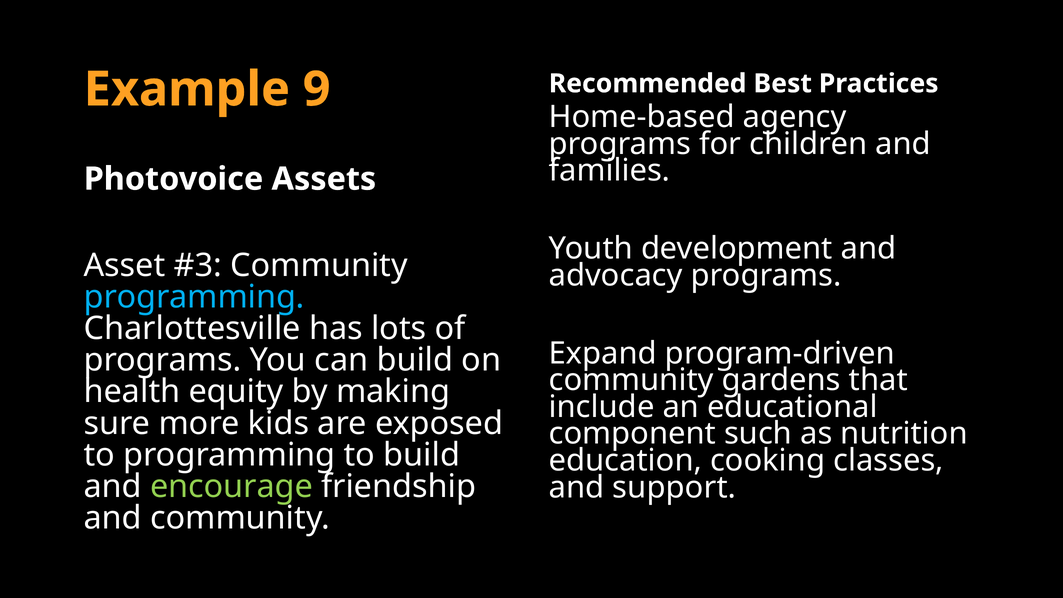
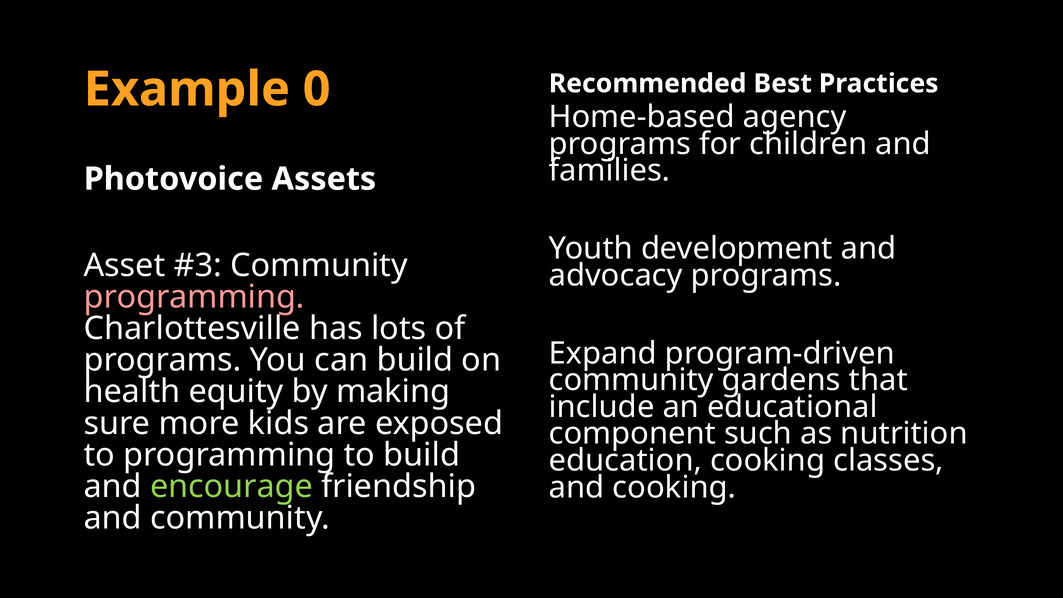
9: 9 -> 0 (317, 89)
programming colour: light blue -> pink (194, 297)
and support: support -> cooking (674, 487)
